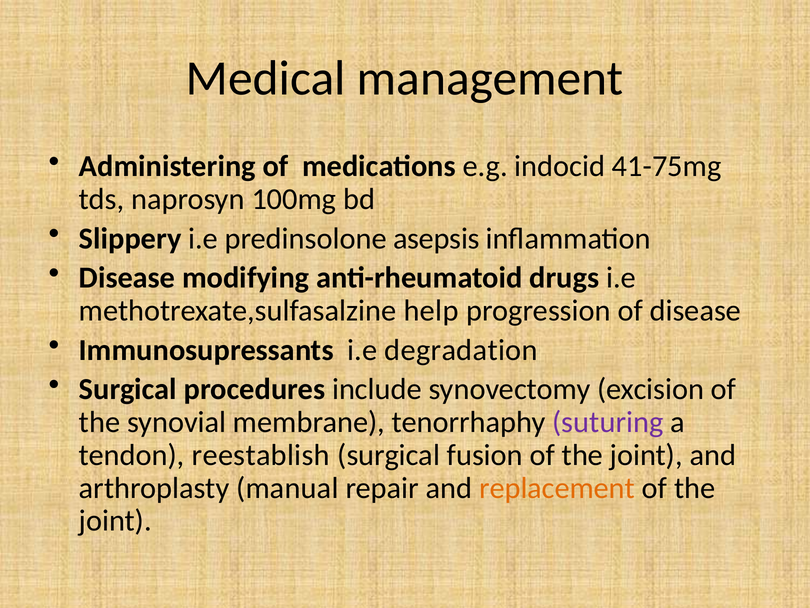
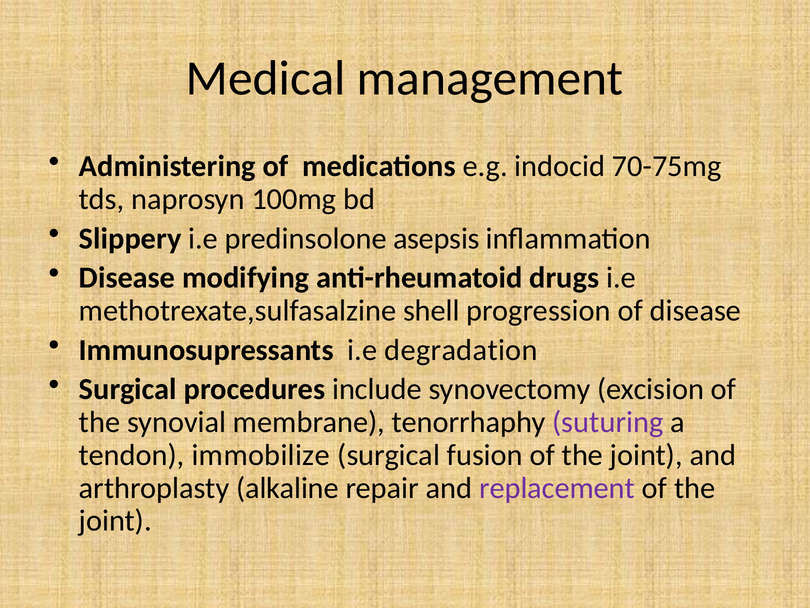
41-75mg: 41-75mg -> 70-75mg (667, 166)
help: help -> shell (431, 310)
reestablish: reestablish -> immobilize (261, 455)
manual: manual -> alkaline (287, 488)
replacement colour: orange -> purple (557, 488)
